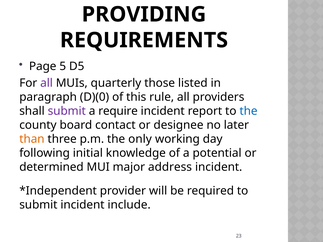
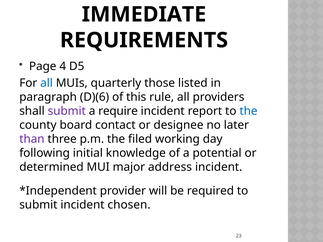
PROVIDING: PROVIDING -> IMMEDIATE (144, 14)
5: 5 -> 4 (63, 66)
all colour: purple -> blue (47, 83)
D)(0: D)(0 -> D)(6 (94, 97)
than colour: orange -> purple (32, 139)
only: only -> filed (140, 139)
include: include -> chosen (129, 205)
